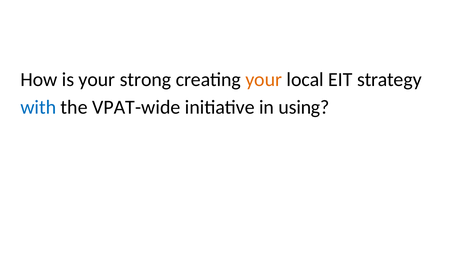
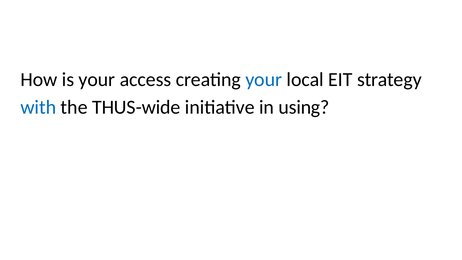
strong: strong -> access (146, 80)
your colour: orange -> blue (264, 80)
VPAT-wide: VPAT-wide -> THUS-wide (136, 107)
